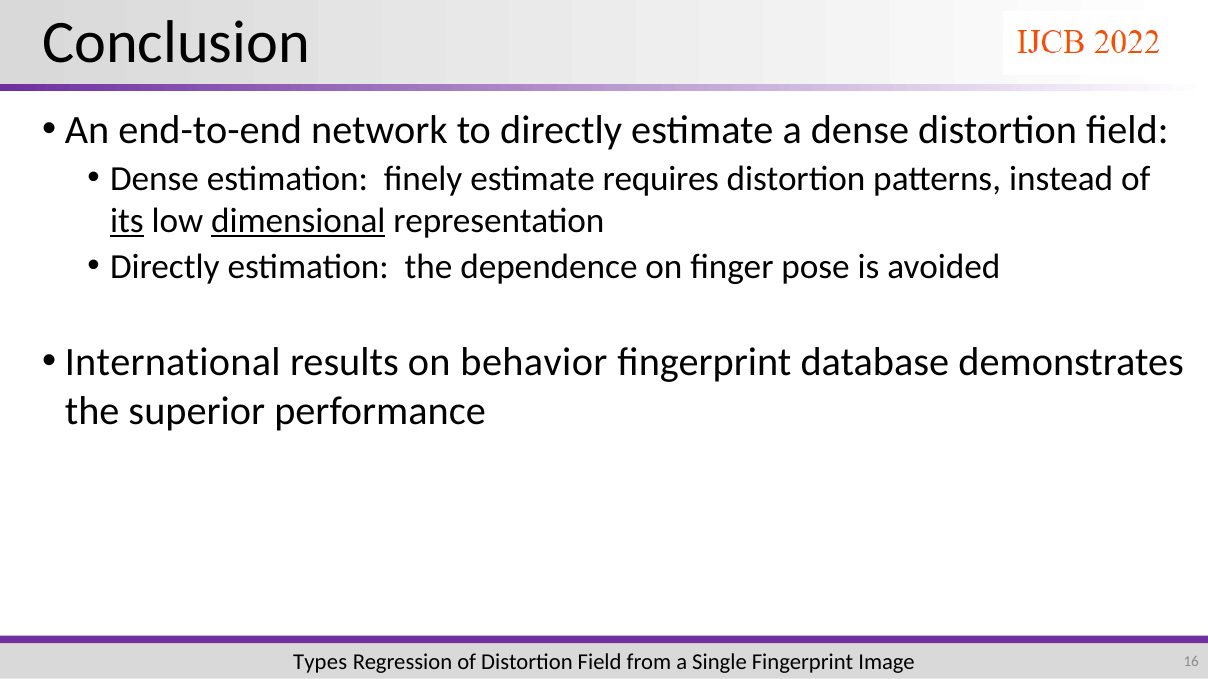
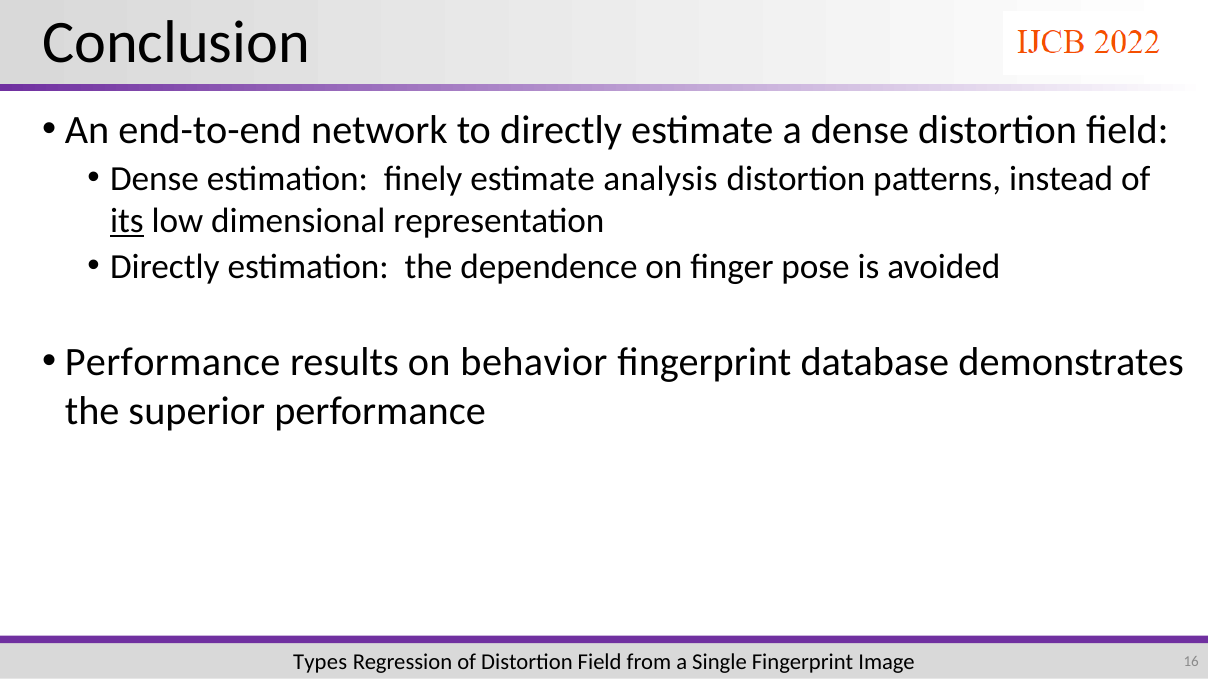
requires: requires -> analysis (661, 179)
dimensional underline: present -> none (298, 221)
International: International -> Performance (173, 363)
